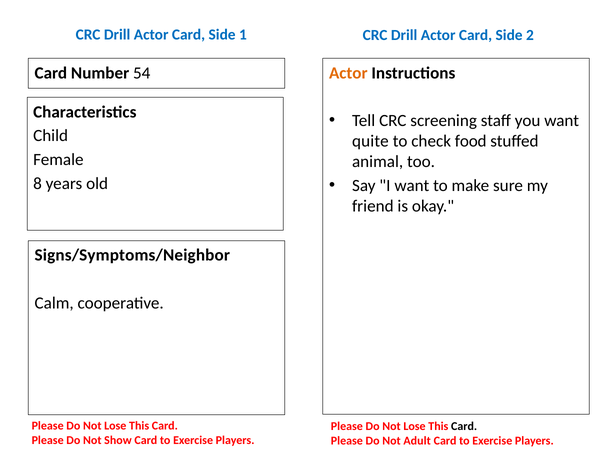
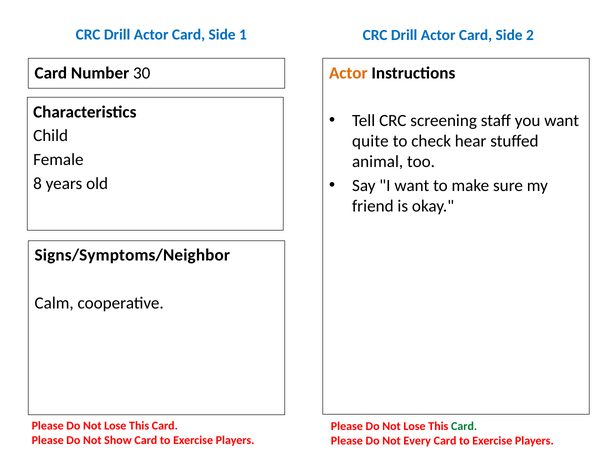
54: 54 -> 30 (142, 73)
food: food -> hear (471, 141)
Card colour: black -> green (464, 427)
Adult: Adult -> Every (417, 441)
